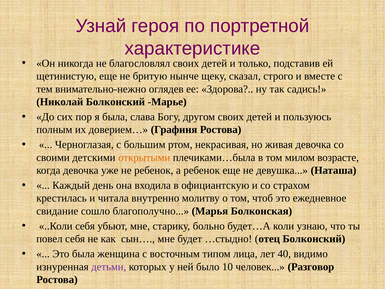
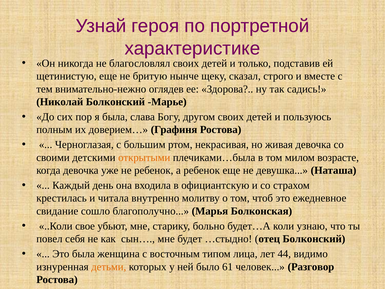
..Коли себя: себя -> свое (85, 226)
40: 40 -> 44 (284, 254)
детьми colour: purple -> orange (109, 266)
10: 10 -> 61 (227, 266)
